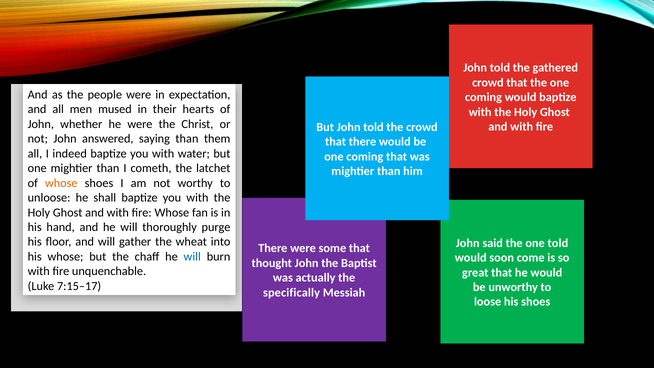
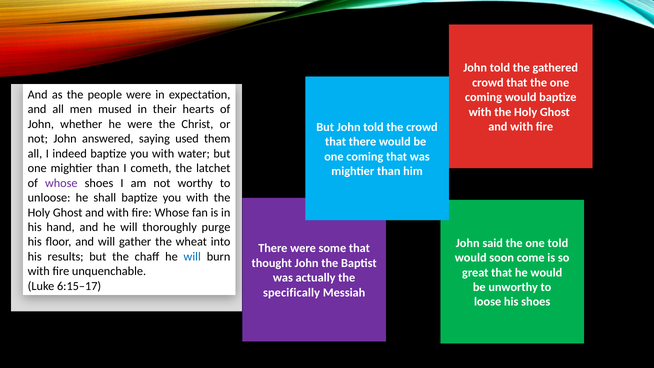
saying than: than -> used (187, 139)
whose colour: orange -> purple (61, 183)
his whose: whose -> results (66, 257)
7:15–17: 7:15–17 -> 6:15–17 (79, 286)
